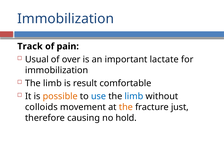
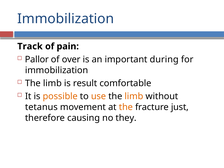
Usual: Usual -> Pallor (37, 59)
lactate: lactate -> during (164, 59)
use colour: blue -> orange (99, 96)
limb colour: blue -> orange (134, 96)
colloids: colloids -> tetanus (41, 107)
hold: hold -> they (126, 118)
